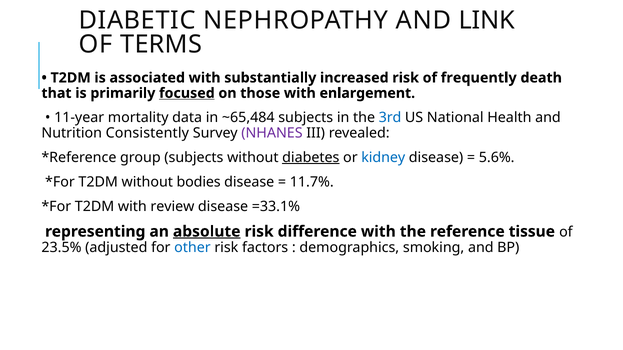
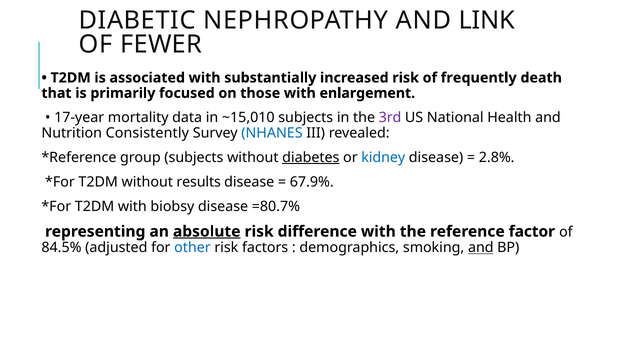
TERMS: TERMS -> FEWER (161, 45)
focused underline: present -> none (187, 93)
11-year: 11-year -> 17-year (79, 118)
~65,484: ~65,484 -> ~15,010 (248, 118)
3rd colour: blue -> purple (390, 118)
NHANES colour: purple -> blue (272, 133)
5.6%: 5.6% -> 2.8% (497, 158)
bodies: bodies -> results (199, 182)
11.7%: 11.7% -> 67.9% (312, 182)
review: review -> biobsy (172, 207)
=33.1%: =33.1% -> =80.7% (276, 207)
tissue: tissue -> factor (532, 232)
23.5%: 23.5% -> 84.5% (62, 248)
and underline: none -> present (481, 248)
